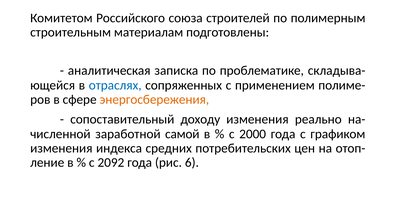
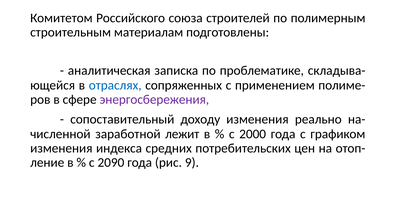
энергосбережения colour: orange -> purple (154, 99)
самой: самой -> лежит (182, 134)
2092: 2092 -> 2090 (111, 162)
6: 6 -> 9 (192, 162)
